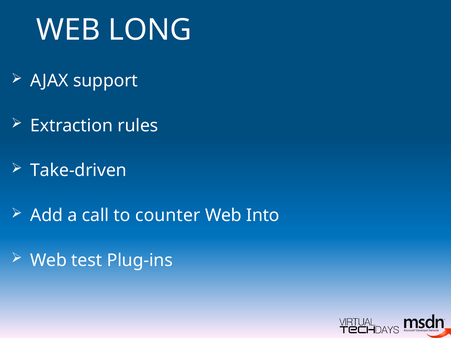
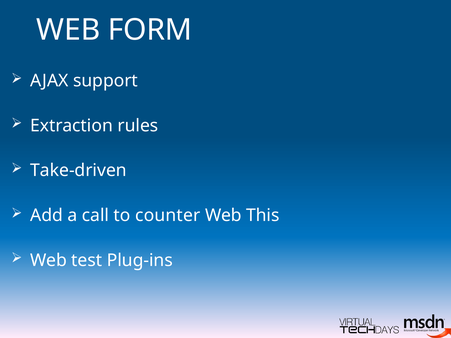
LONG: LONG -> FORM (150, 30)
Into: Into -> This (263, 216)
